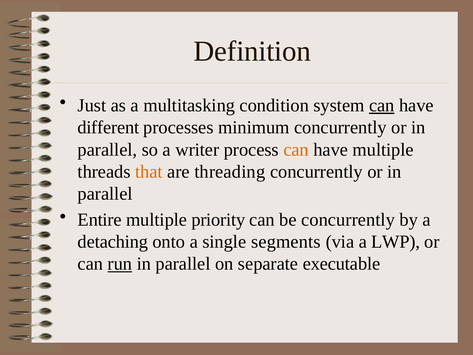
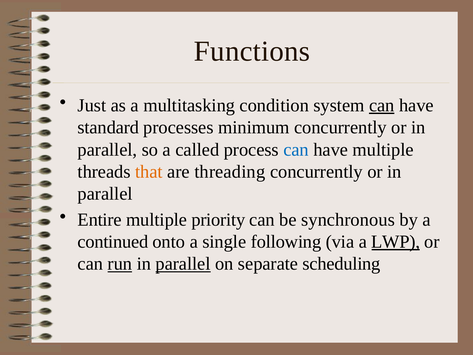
Definition: Definition -> Functions (252, 51)
different: different -> standard (108, 127)
writer: writer -> called (197, 150)
can colour: orange -> blue (296, 150)
be concurrently: concurrently -> synchronous (348, 219)
detaching: detaching -> continued (113, 242)
segments: segments -> following (286, 242)
LWP underline: none -> present (396, 242)
parallel underline: none -> present (183, 264)
executable: executable -> scheduling (342, 264)
